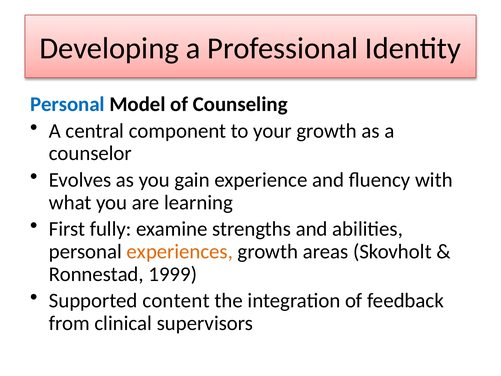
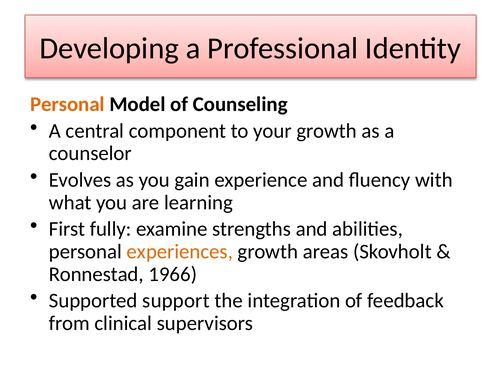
Personal colour: blue -> orange (67, 104)
1999: 1999 -> 1966 (173, 274)
content: content -> support (176, 301)
